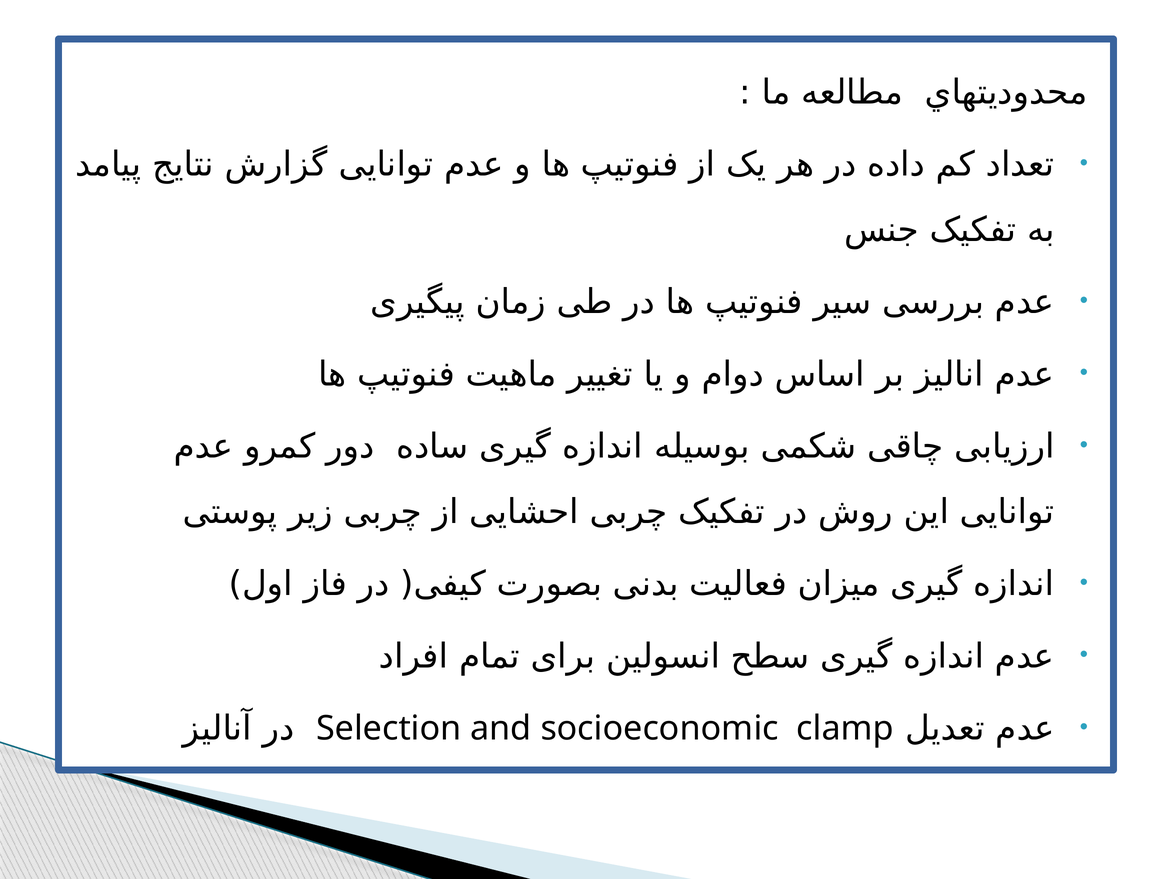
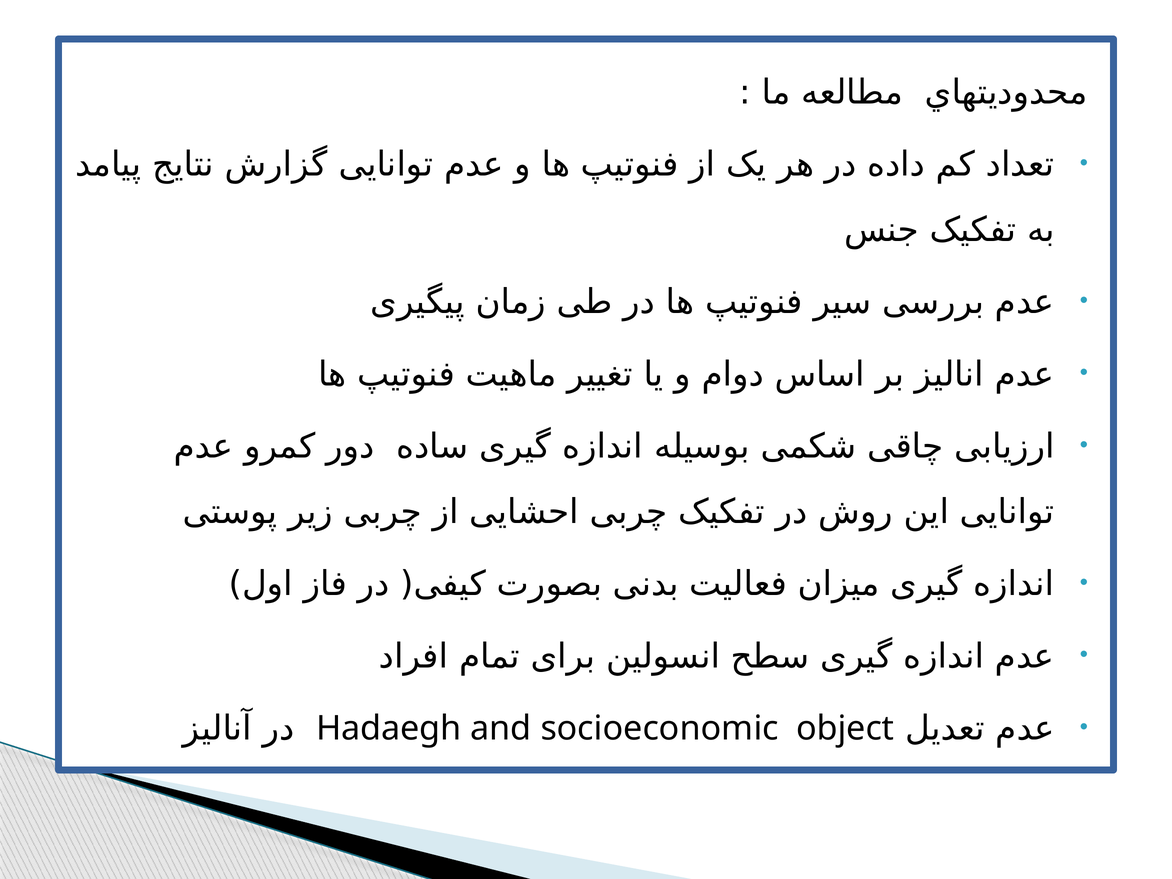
Selection: Selection -> Hadaegh (389, 728)
clamp: clamp -> object (845, 728)
